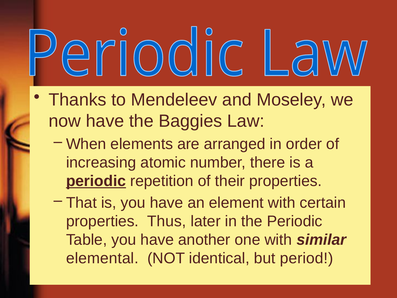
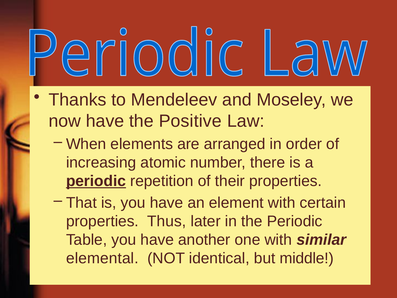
Baggies: Baggies -> Positive (190, 121)
period: period -> middle (307, 258)
